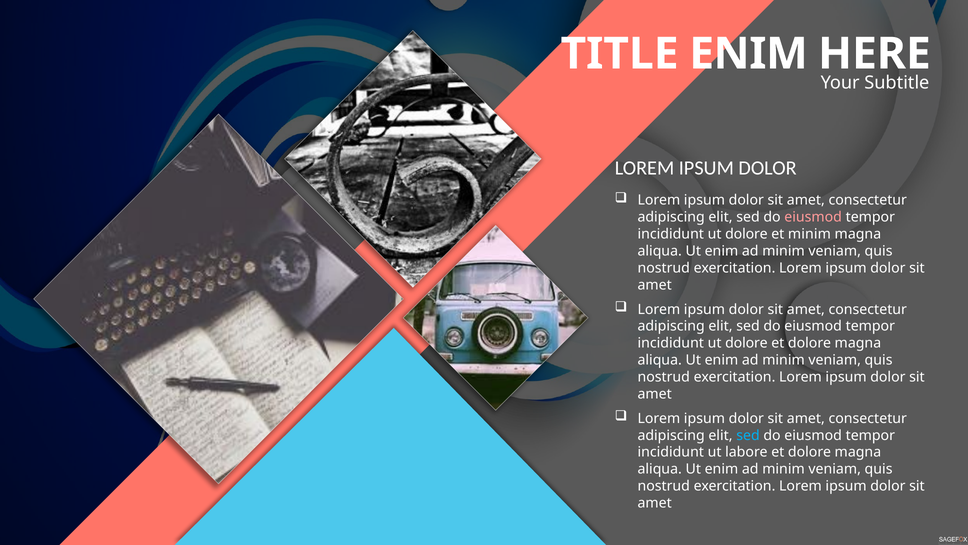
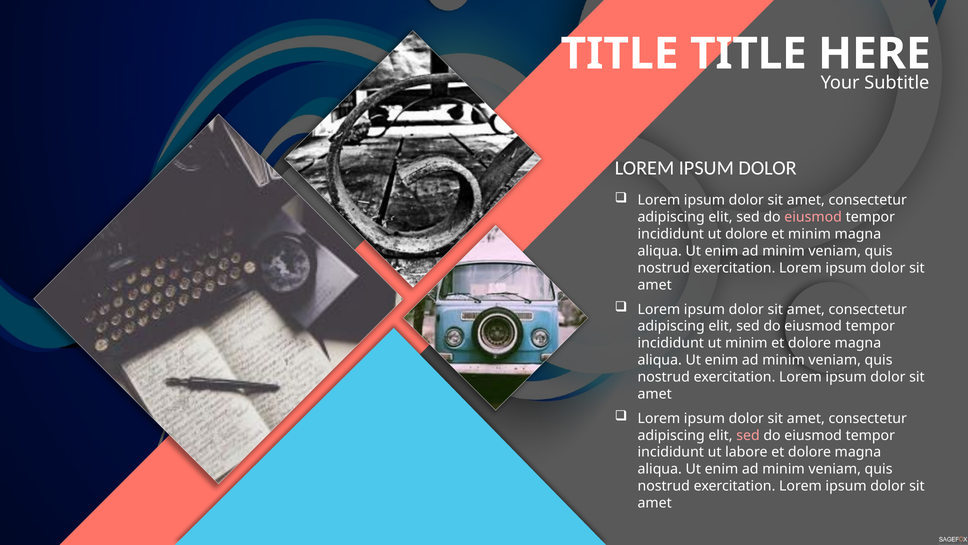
TITLE ENIM: ENIM -> TITLE (748, 54)
dolore: dolore -> minim (746, 343)
sed colour: light blue -> pink (748, 435)
